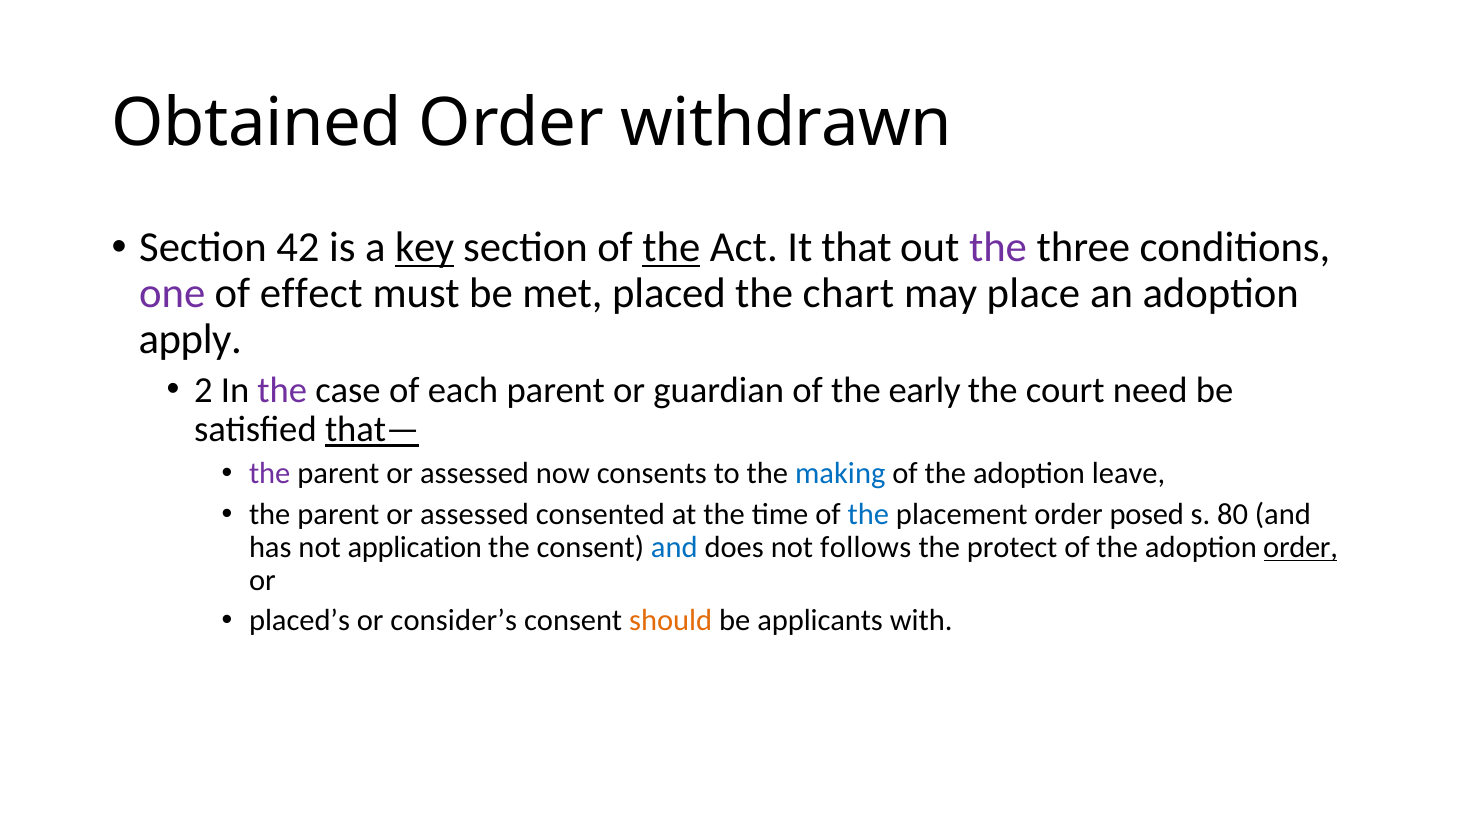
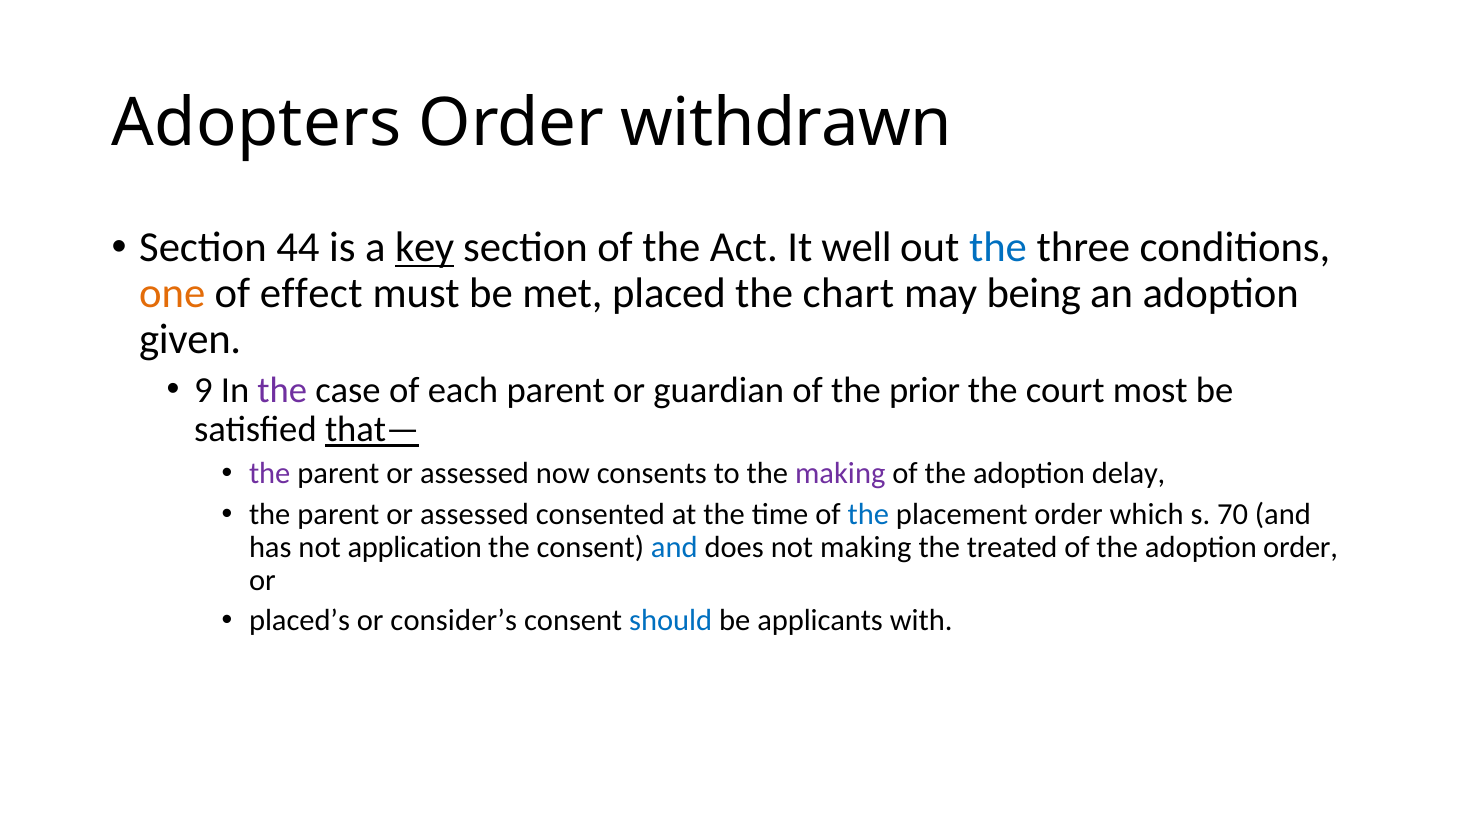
Obtained: Obtained -> Adopters (256, 123)
42: 42 -> 44 (298, 248)
the underline: present -> none (671, 248)
that: that -> well (857, 248)
the colour: purple -> blue (998, 248)
one colour: purple -> orange (172, 294)
place: place -> being (1034, 294)
apply: apply -> given (190, 340)
2: 2 -> 9 (203, 390)
early: early -> prior (925, 390)
need: need -> most (1150, 390)
making colour: blue -> purple (840, 474)
leave: leave -> delay (1129, 474)
posed: posed -> which (1147, 514)
80: 80 -> 70 (1233, 514)
not follows: follows -> making (866, 547)
protect: protect -> treated (1012, 547)
order underline: present -> none (1301, 547)
should colour: orange -> blue (671, 621)
